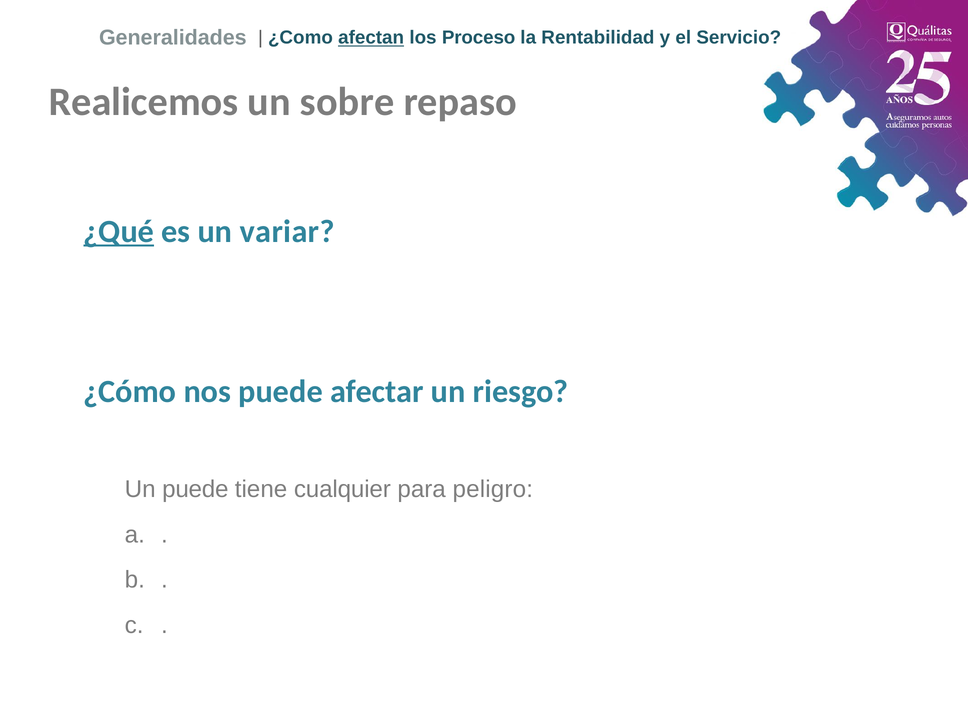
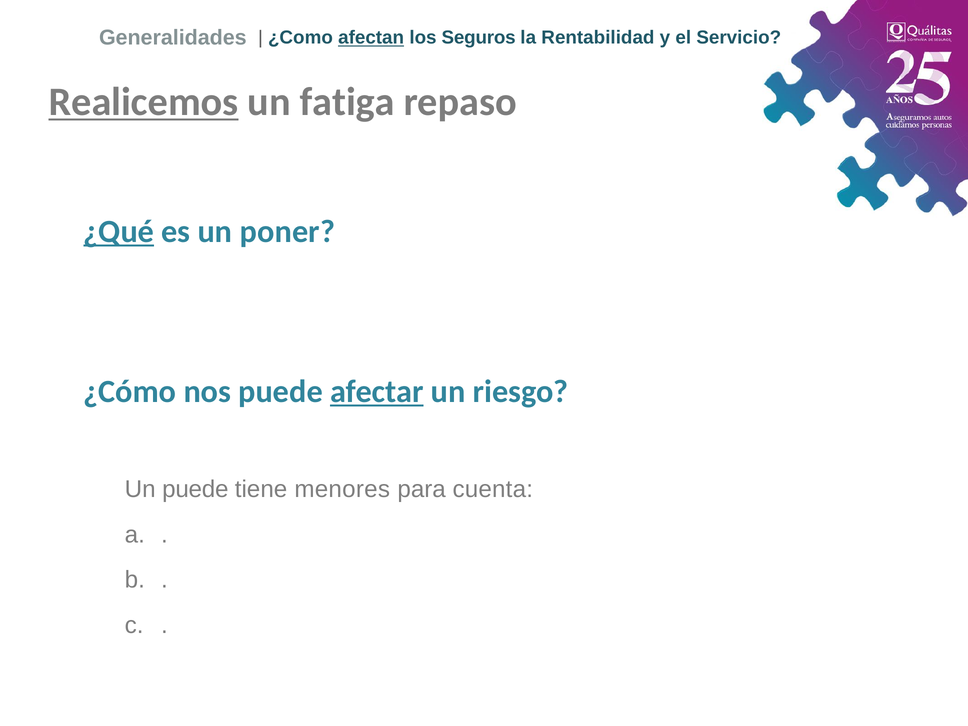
Proceso: Proceso -> Seguros (479, 38)
Realicemos underline: none -> present (144, 102)
sobre: sobre -> fatiga (347, 102)
variar: variar -> poner (287, 231)
afectar underline: none -> present (377, 392)
cualquier: cualquier -> menores (342, 489)
peligro: peligro -> cuenta (493, 489)
